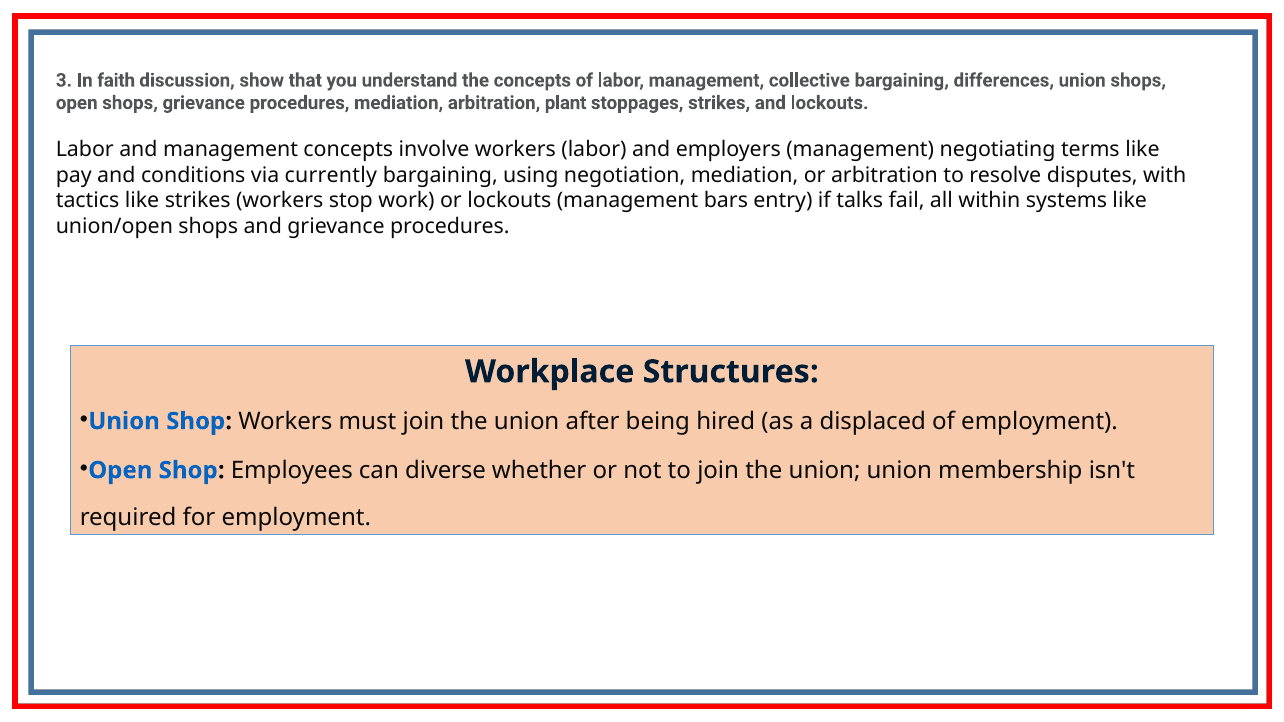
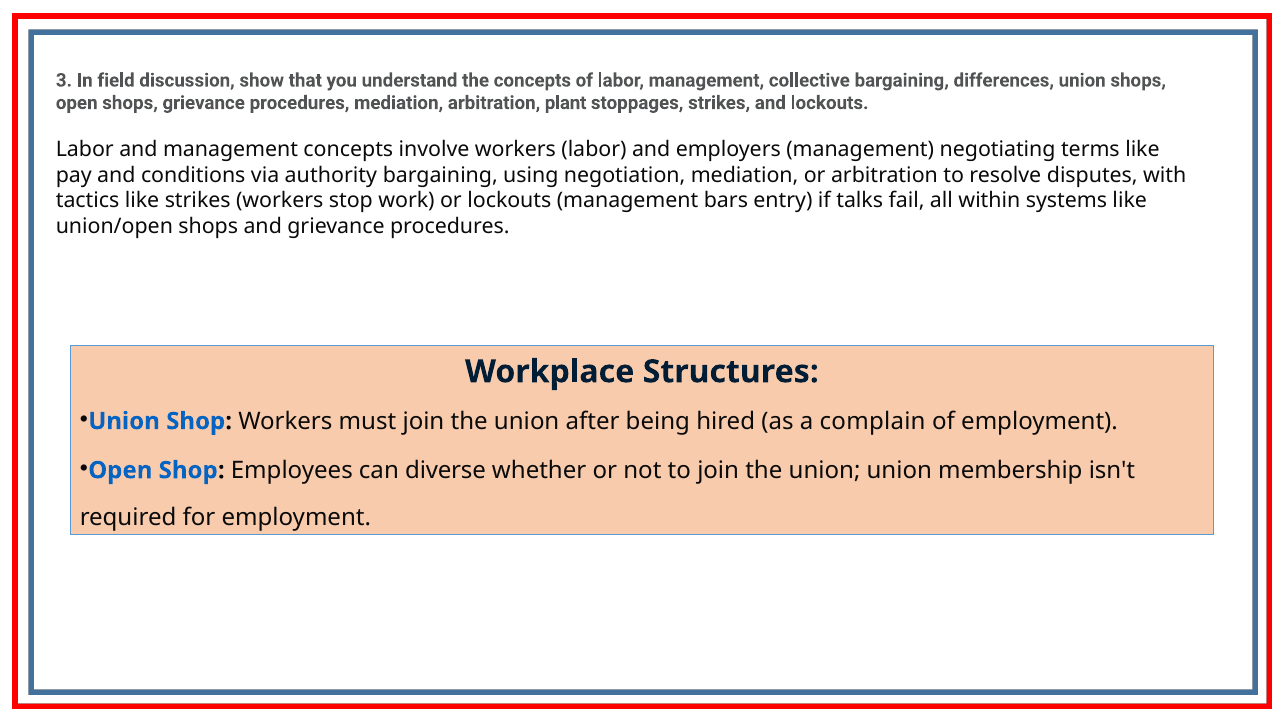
faith: faith -> field (116, 80)
currently: currently -> authority (331, 175)
displaced: displaced -> complain (873, 421)
